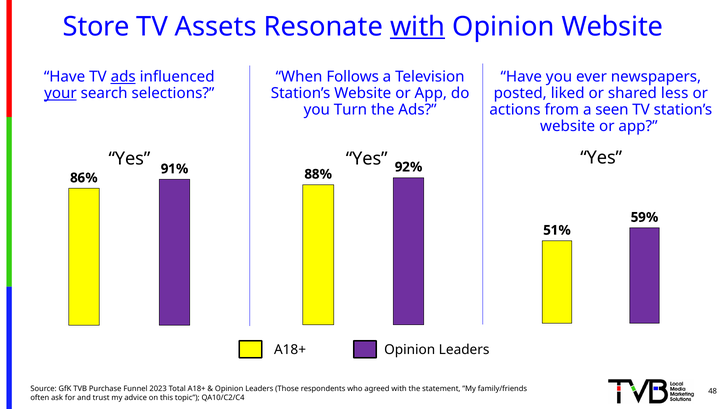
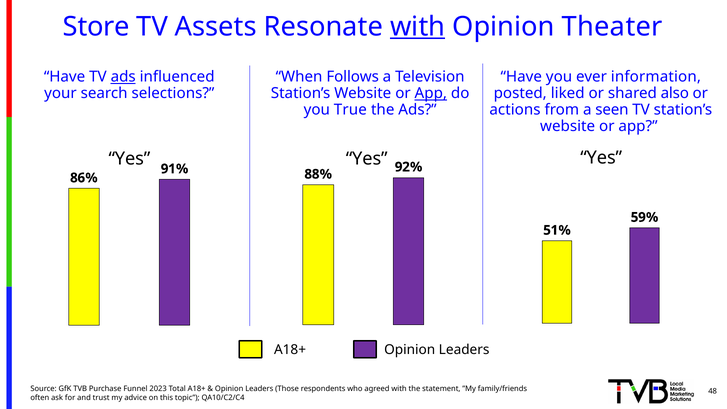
Opinion Website: Website -> Theater (612, 27)
newspapers: newspapers -> information (656, 77)
your underline: present -> none (60, 93)
App underline: none -> present (431, 93)
less: less -> also (675, 93)
Turn: Turn -> True (350, 110)
